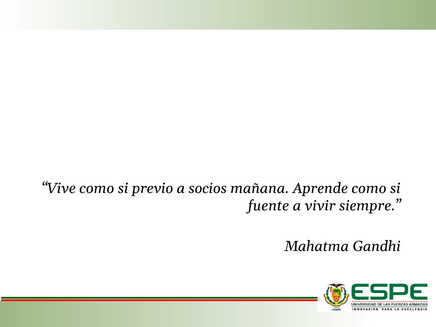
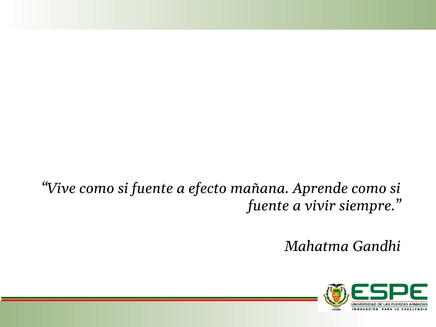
Vive como si previo: previo -> fuente (152, 188)
socios: socios -> efecto (208, 188)
